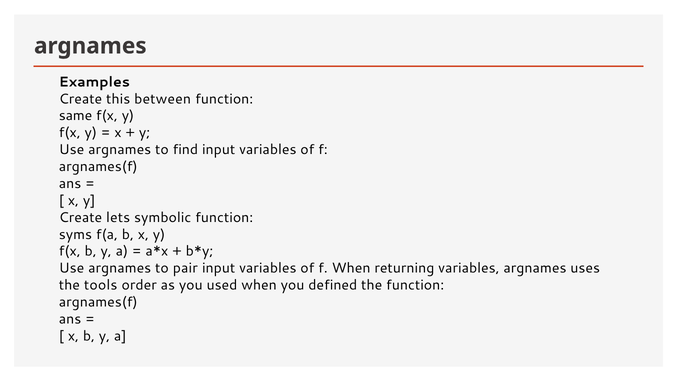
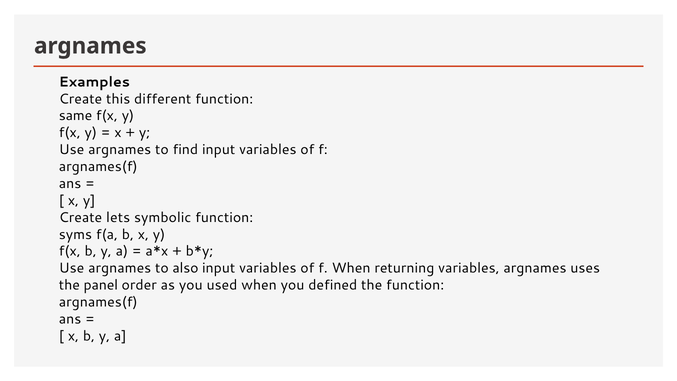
between: between -> different (163, 99)
pair: pair -> also (185, 268)
tools: tools -> panel (101, 285)
